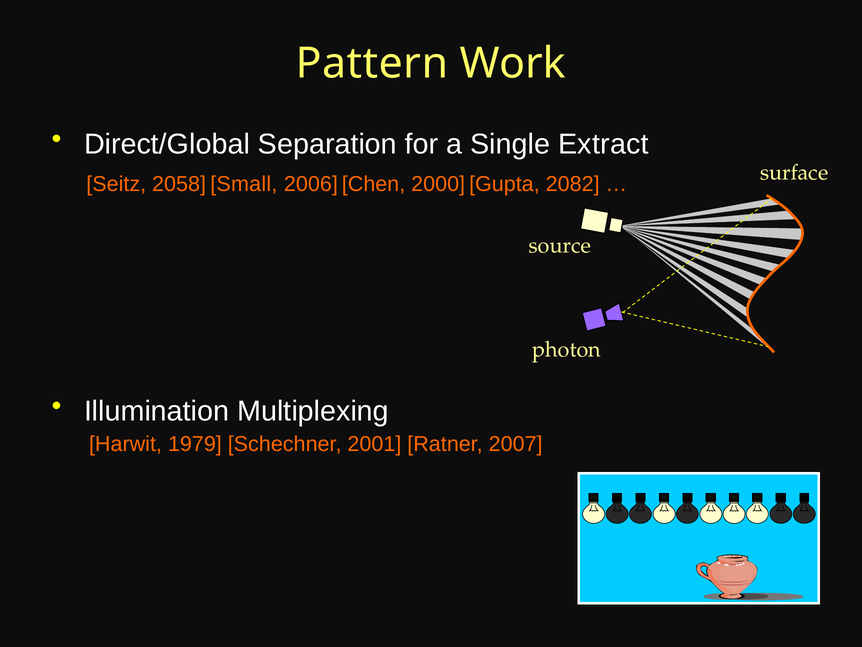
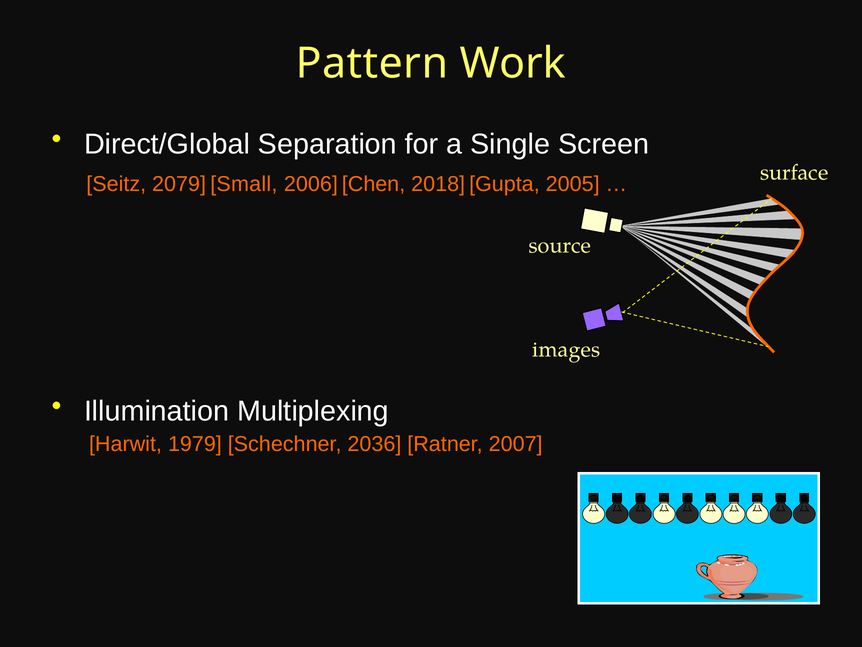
Extract: Extract -> Screen (604, 144)
2058: 2058 -> 2079 (179, 184)
2000: 2000 -> 2018 (438, 184)
2082: 2082 -> 2005 (573, 184)
photon: photon -> images (566, 349)
2001: 2001 -> 2036 (374, 444)
